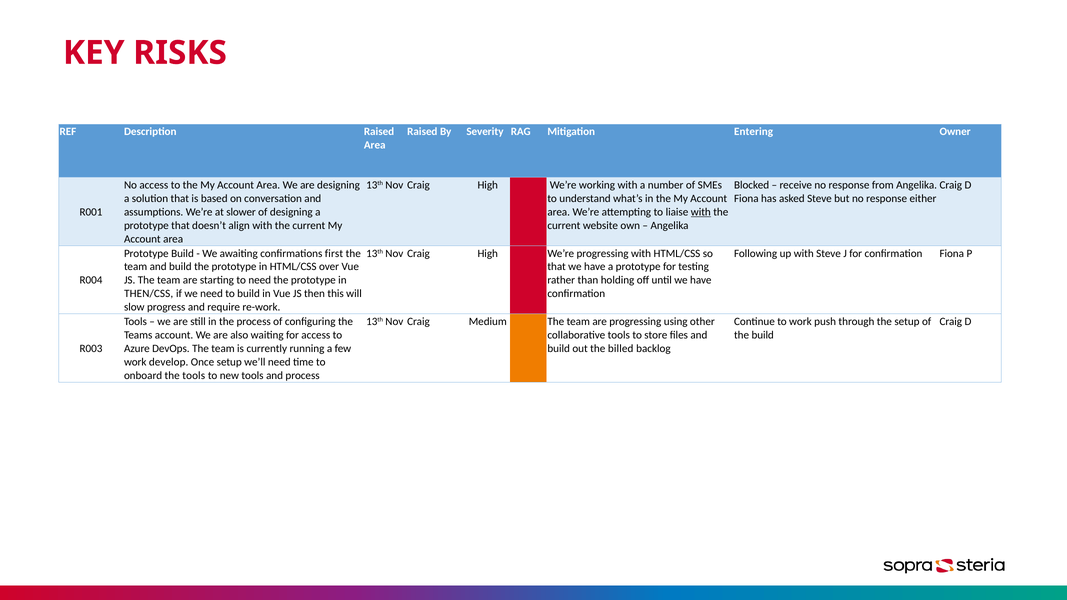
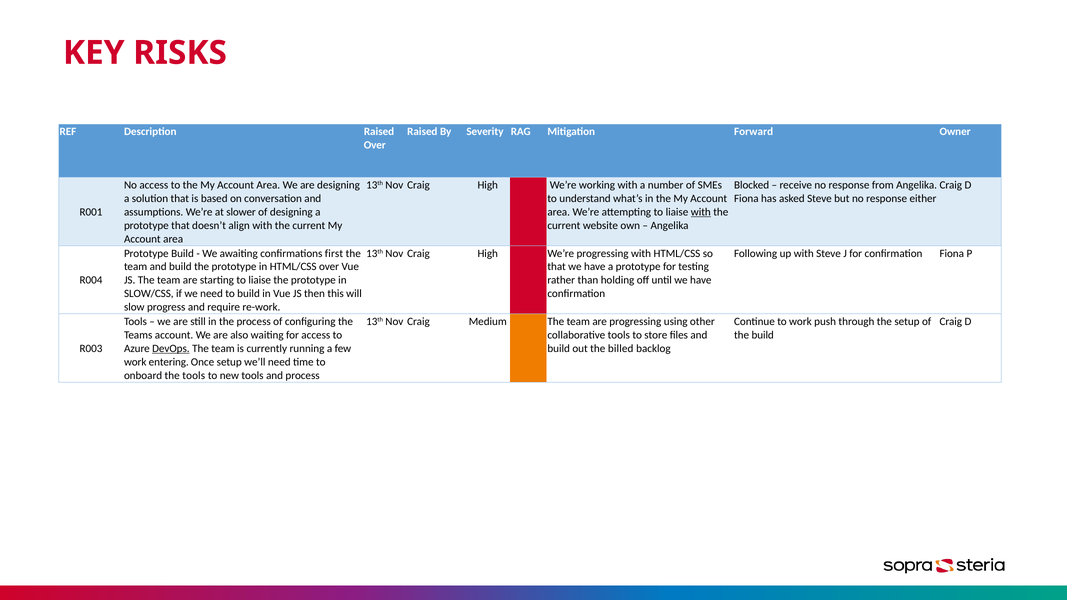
Entering: Entering -> Forward (754, 132)
Area: Area -> Over (375, 145)
starting to need: need -> liaise (260, 280)
THEN/CSS: THEN/CSS -> SLOW/CSS (149, 294)
DevOps underline: none -> present (171, 349)
develop: develop -> entering (169, 362)
